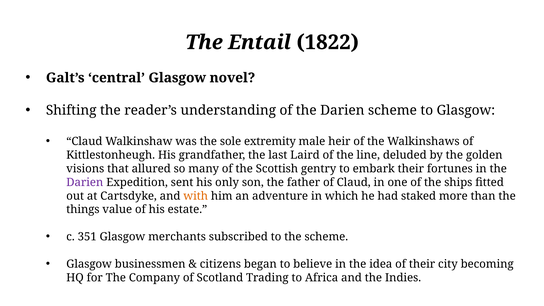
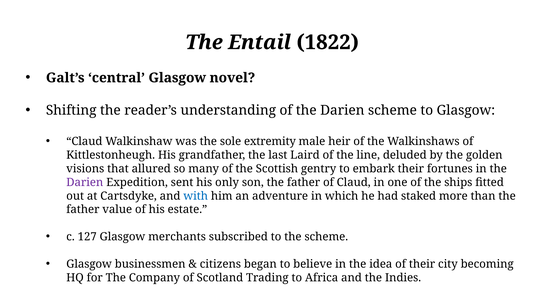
with colour: orange -> blue (196, 196)
things: things -> father (83, 210)
351: 351 -> 127 (87, 237)
